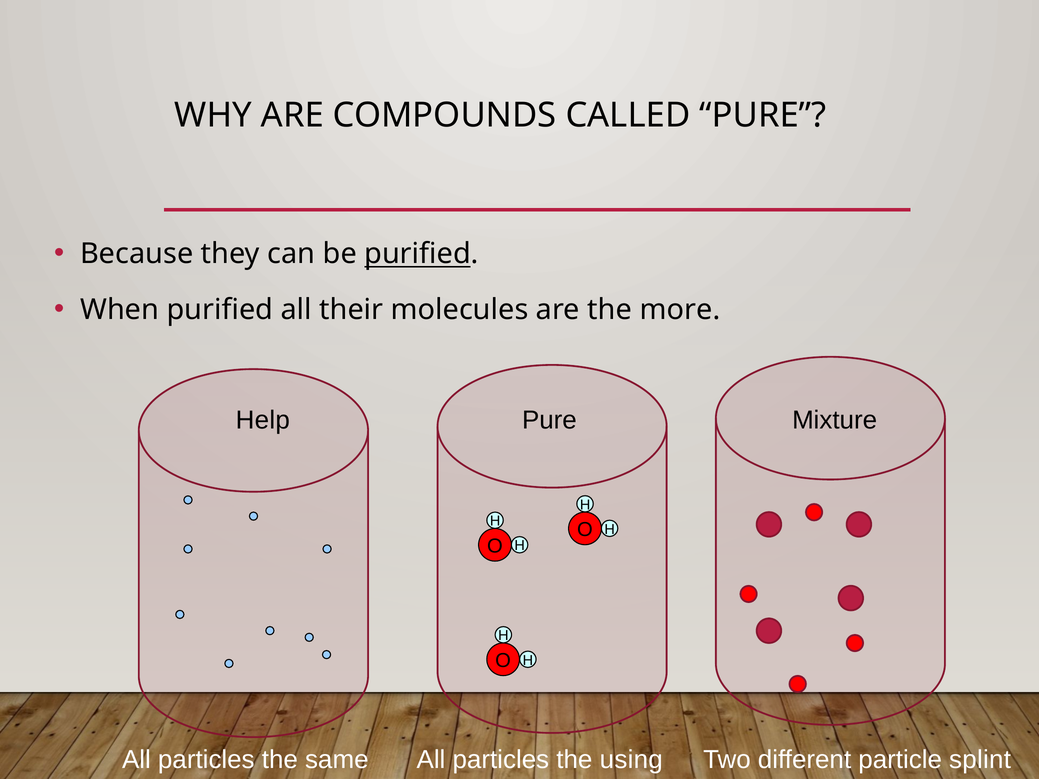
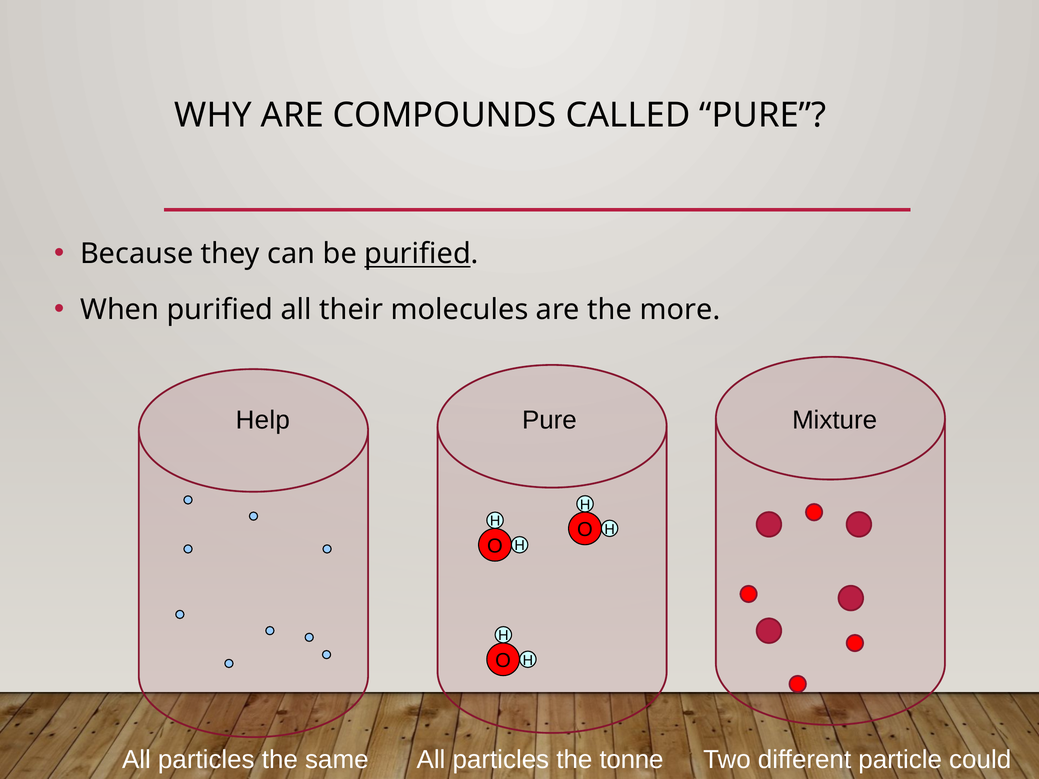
using: using -> tonne (631, 760)
splint: splint -> could (980, 760)
